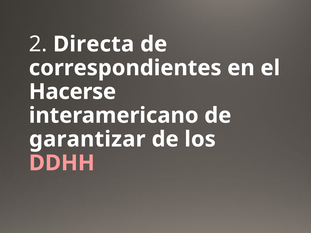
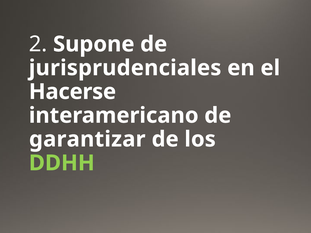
Directa: Directa -> Supone (94, 44)
correspondientes: correspondientes -> jurisprudenciales (125, 68)
DDHH colour: pink -> light green (62, 163)
